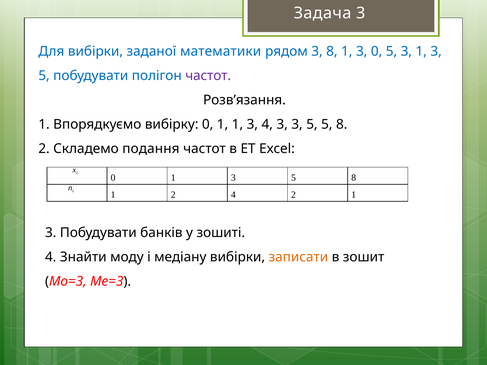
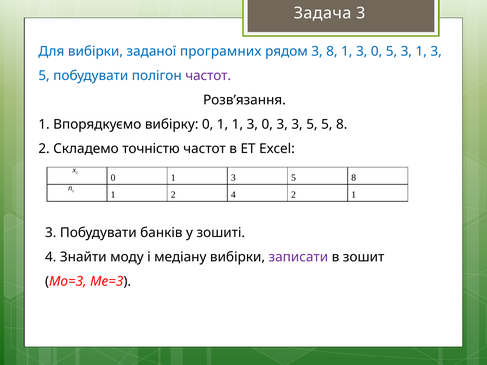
математики: математики -> програмних (221, 51)
1 1 3 4: 4 -> 0 (267, 124)
подання: подання -> точністю (151, 149)
записати colour: orange -> purple (298, 257)
